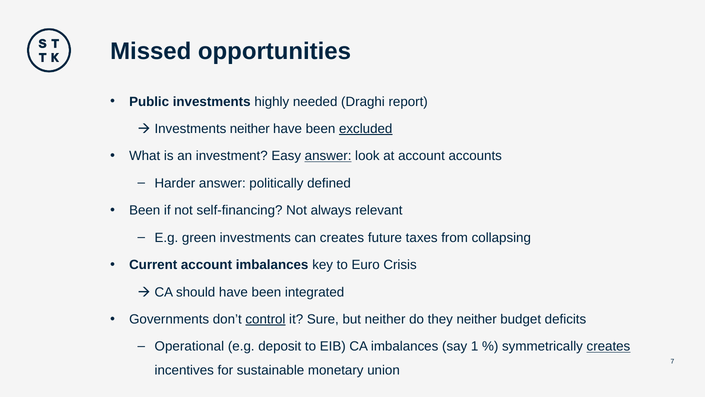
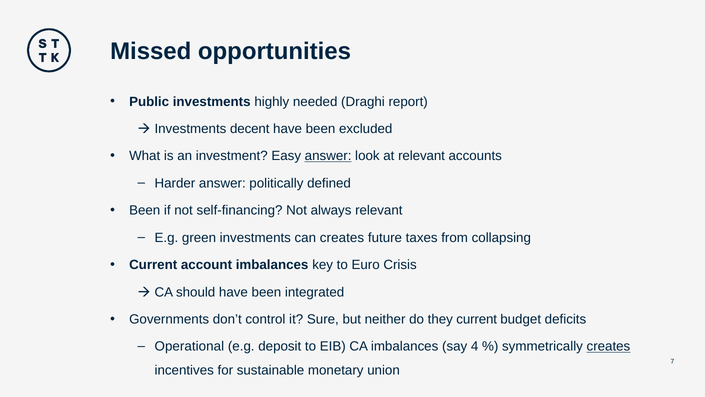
Investments neither: neither -> decent (250, 129)
excluded underline: present -> none (366, 129)
at account: account -> relevant (422, 156)
control underline: present -> none (265, 319)
they neither: neither -> current (477, 319)
1: 1 -> 4 (475, 346)
